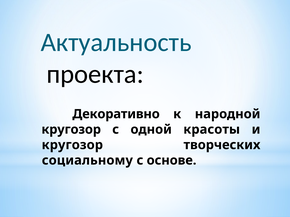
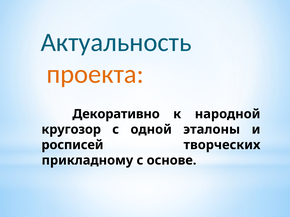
проекта colour: black -> orange (95, 74)
красоты: красоты -> эталоны (212, 130)
кругозор: кругозор -> росписей (72, 145)
социальному: социальному -> прикладному (87, 161)
